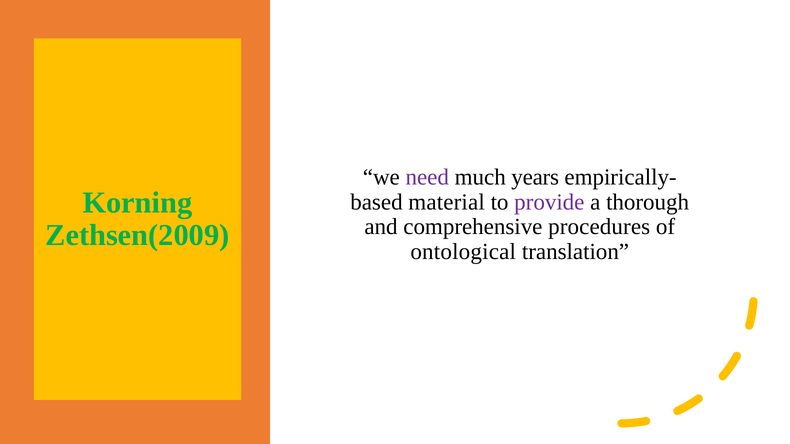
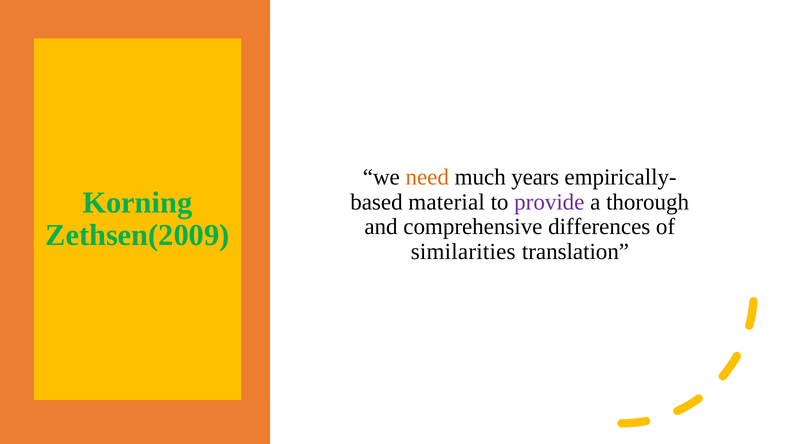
need colour: purple -> orange (427, 177)
procedures: procedures -> differences (599, 227)
ontological: ontological -> similarities (463, 252)
